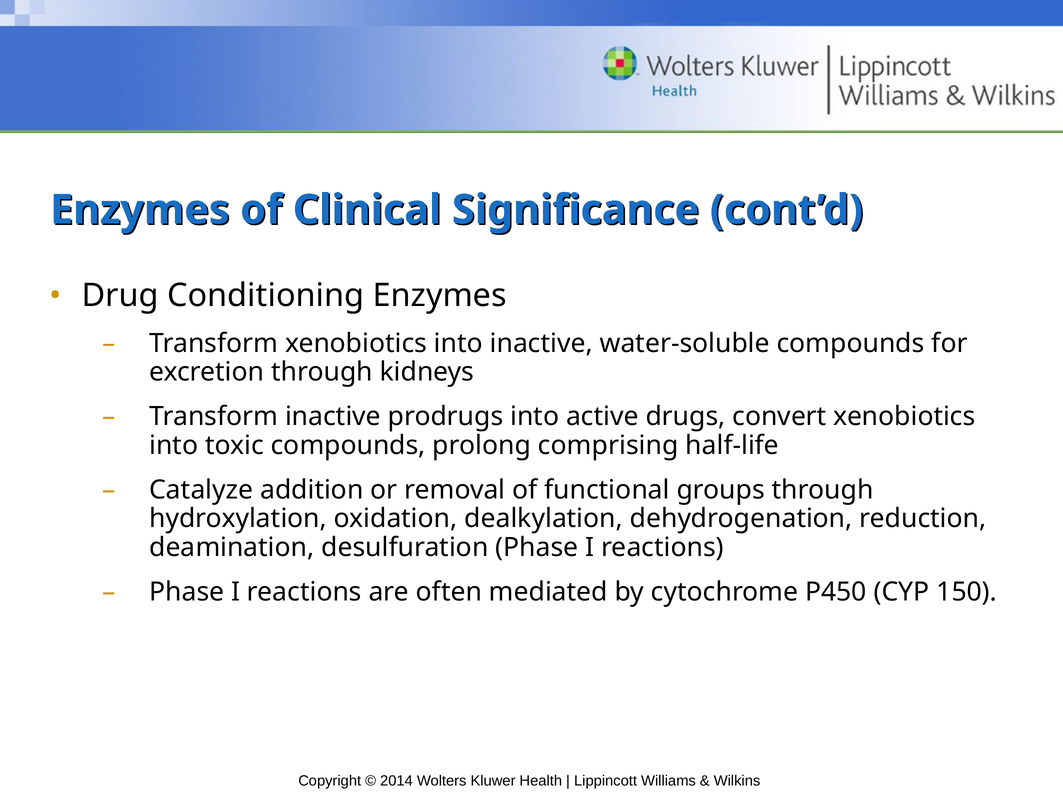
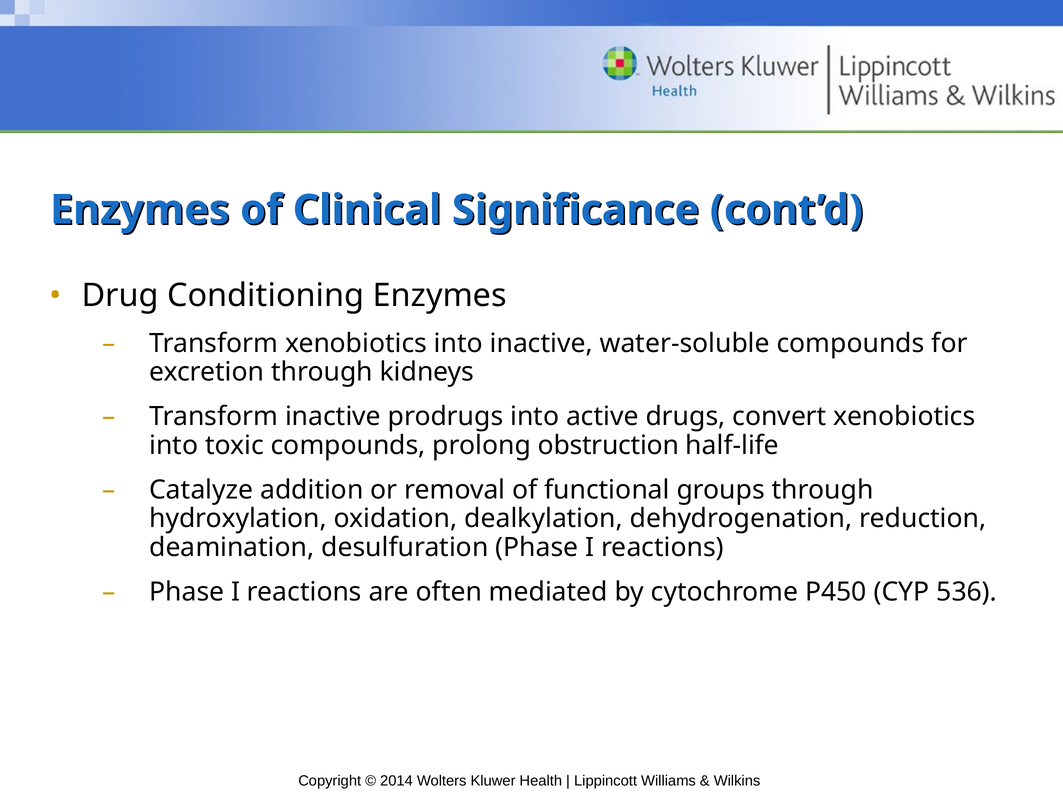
comprising: comprising -> obstruction (608, 445)
150: 150 -> 536 (967, 592)
